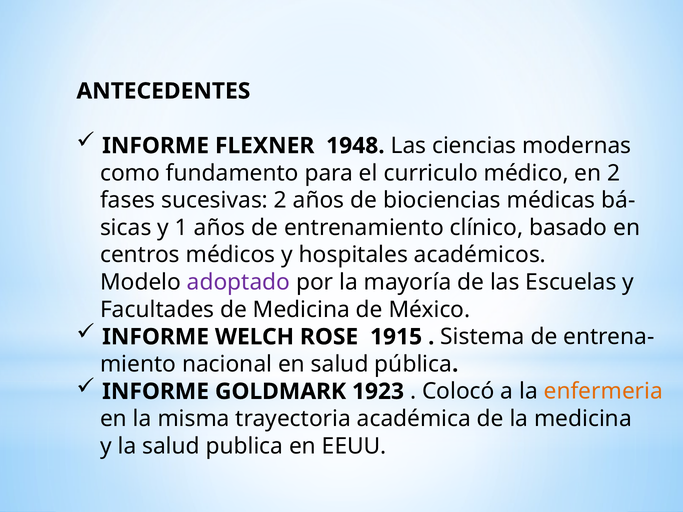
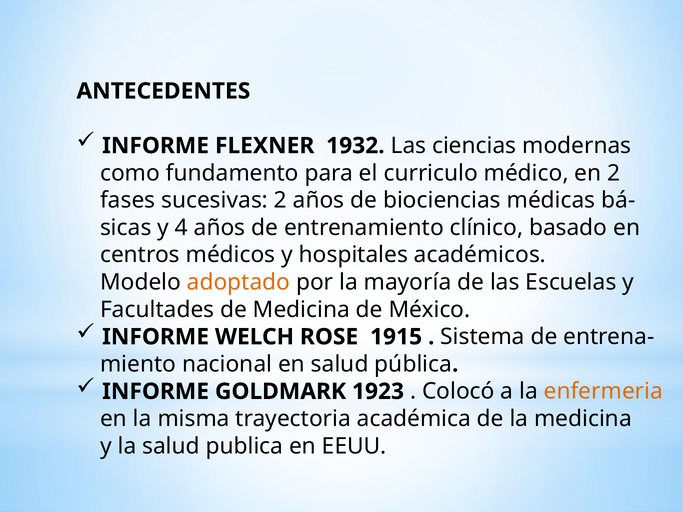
1948: 1948 -> 1932 (355, 146)
1: 1 -> 4 (181, 228)
adoptado colour: purple -> orange (239, 282)
